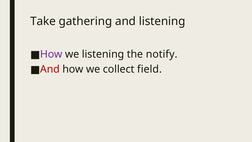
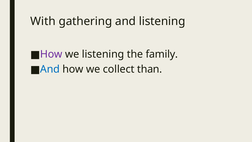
Take: Take -> With (43, 21)
notify: notify -> family (162, 54)
And colour: red -> blue (50, 69)
field: field -> than (150, 69)
